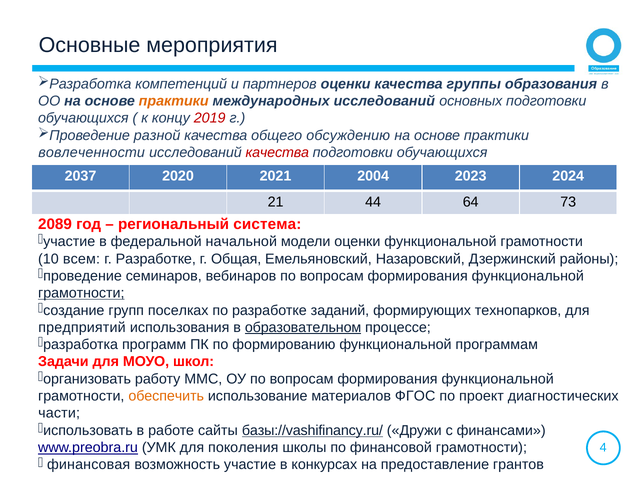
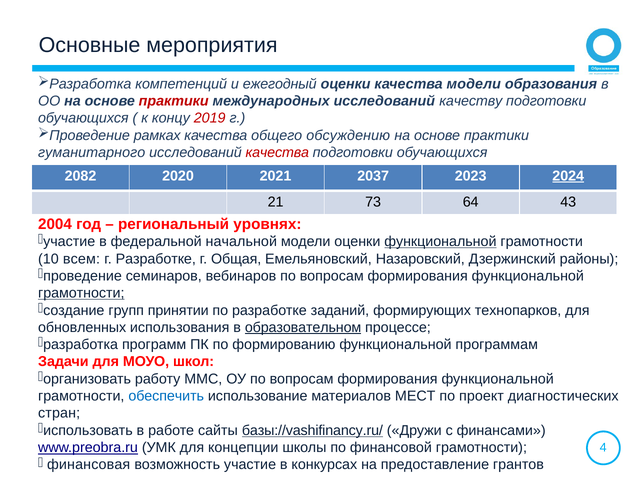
партнеров: партнеров -> ежегодный (280, 84)
качества группы: группы -> модели (474, 84)
практики colour: orange -> red (174, 101)
основных: основных -> качеству (471, 101)
разной: разной -> рамках (157, 135)
вовлеченности: вовлеченности -> гуманитарного (92, 153)
2037: 2037 -> 2082 (81, 176)
2004: 2004 -> 2037 (373, 176)
2024 underline: none -> present (568, 176)
44: 44 -> 73 (373, 202)
73: 73 -> 43 (568, 202)
2089: 2089 -> 2004 (55, 224)
система: система -> уровнях (267, 224)
функциональной underline: none -> present (440, 242)
поселках: поселках -> принятии (178, 310)
предприятий: предприятий -> обновленных (82, 327)
обеспечить colour: orange -> blue (166, 396)
ФГОС: ФГОС -> МЕСТ (415, 396)
части: части -> стран (59, 413)
поколения: поколения -> концепции (243, 448)
